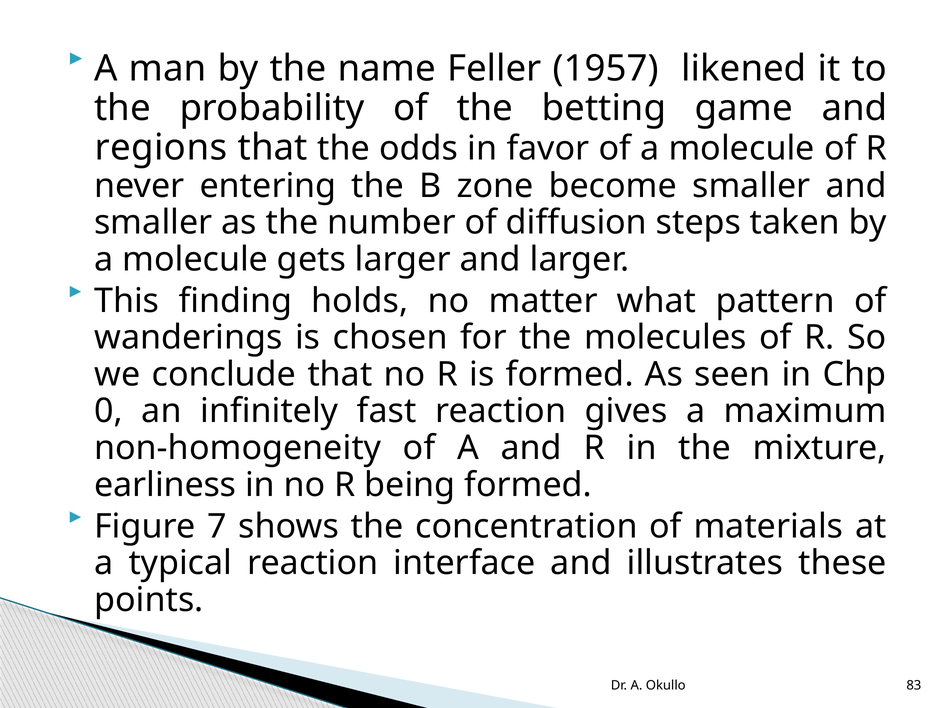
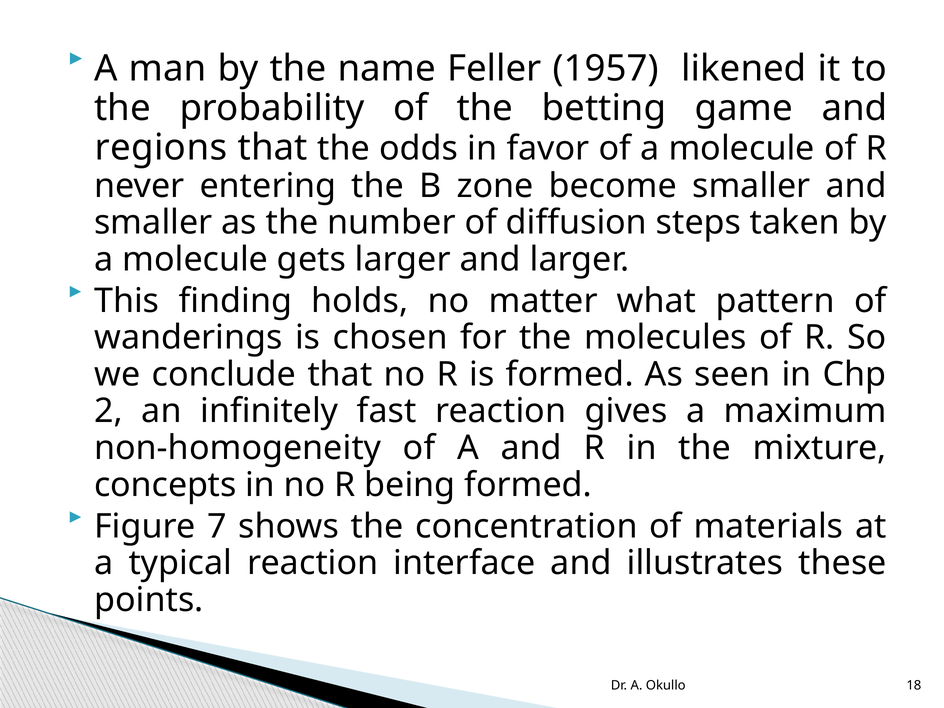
0: 0 -> 2 (109, 411)
earliness: earliness -> concepts (165, 485)
83: 83 -> 18 (914, 686)
